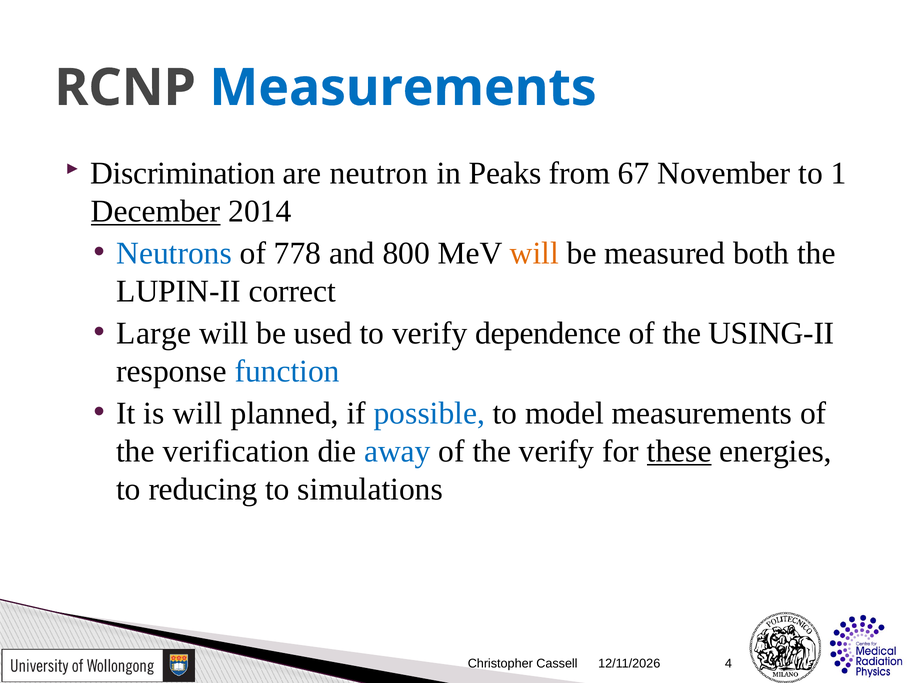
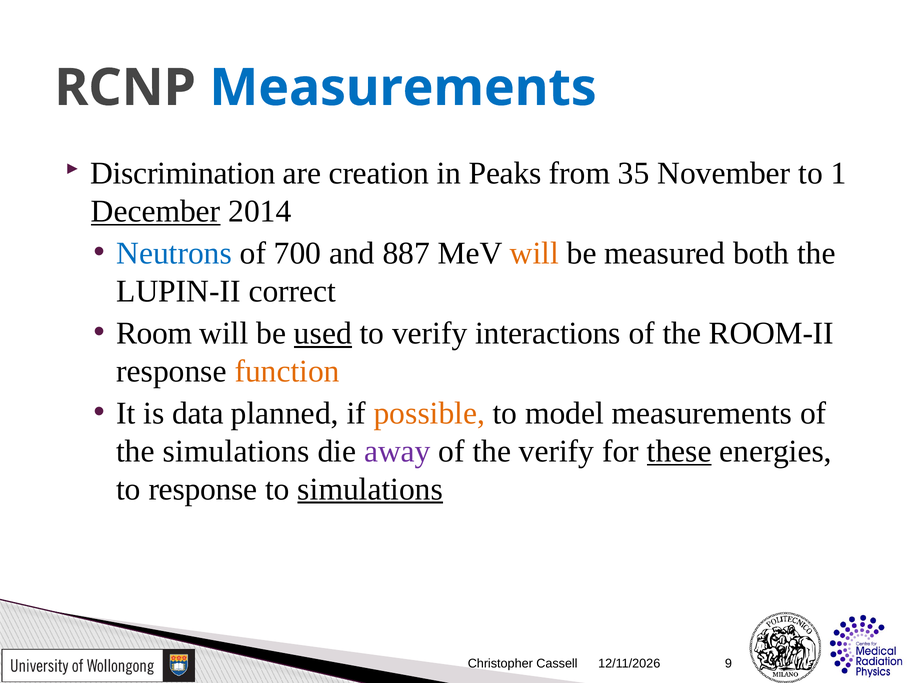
neutron: neutron -> creation (379, 173)
67: 67 -> 35 (634, 173)
778: 778 -> 700 (298, 253)
800: 800 -> 887 (406, 253)
Large: Large -> Room (154, 333)
used underline: none -> present (323, 333)
dependence: dependence -> interactions (548, 333)
USING-II: USING-II -> ROOM-II (771, 333)
function colour: blue -> orange (287, 371)
is will: will -> data (198, 413)
possible colour: blue -> orange (429, 413)
the verification: verification -> simulations (236, 451)
away colour: blue -> purple (397, 451)
to reducing: reducing -> response (203, 489)
simulations underline: none -> present (370, 489)
4: 4 -> 9 (728, 663)
